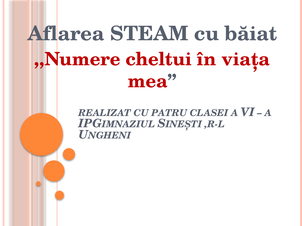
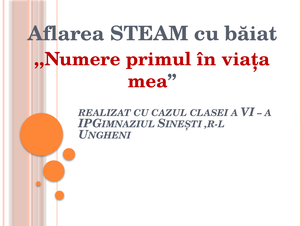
cheltui: cheltui -> primul (159, 59)
PATRU: PATRU -> CAZUL (169, 113)
